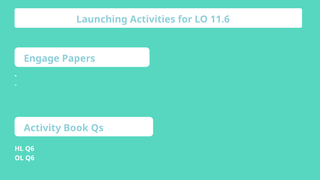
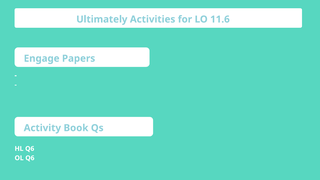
Launching: Launching -> Ultimately (102, 19)
